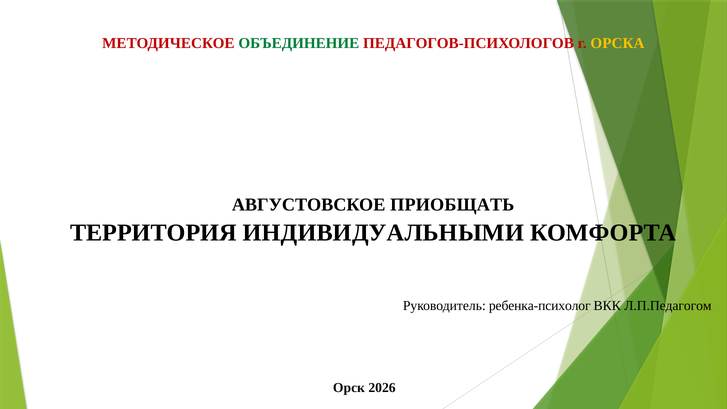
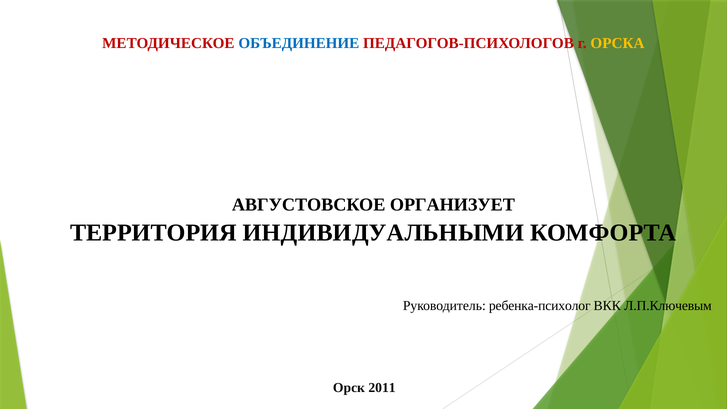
ОБЪЕДИНЕНИЕ colour: green -> blue (299, 43)
ПРИОБЩАТЬ: ПРИОБЩАТЬ -> ОРГАНИЗУЕТ (452, 205)
Л.П.Педагогом: Л.П.Педагогом -> Л.П.Ключевым (668, 306)
2026: 2026 -> 2011 (382, 388)
